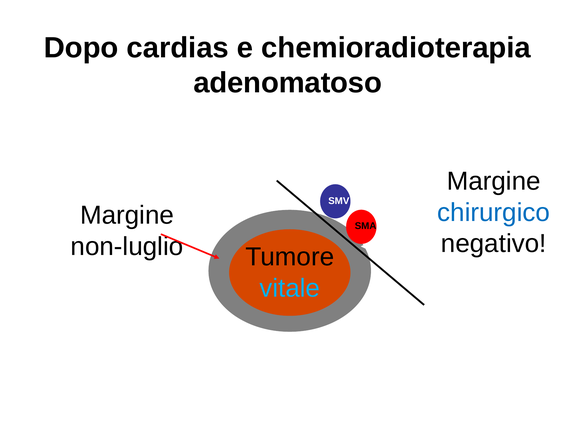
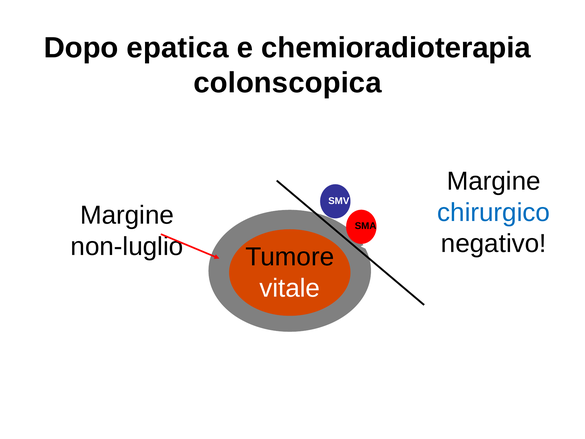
cardias: cardias -> epatica (178, 48)
adenomatoso: adenomatoso -> colonscopica (288, 83)
vitale colour: light blue -> white (290, 288)
